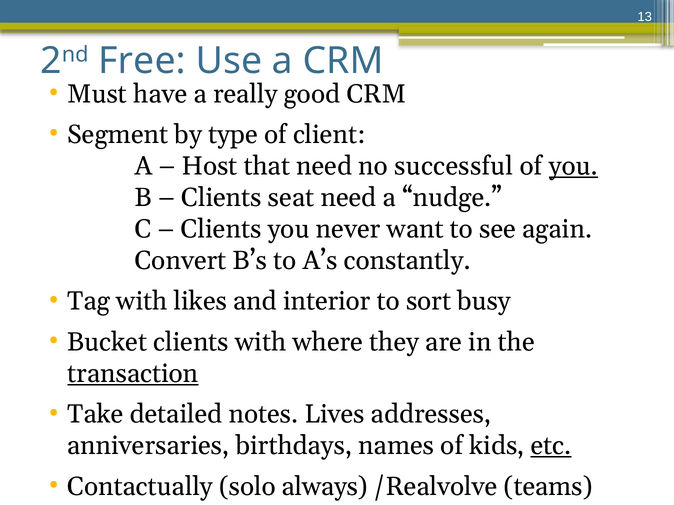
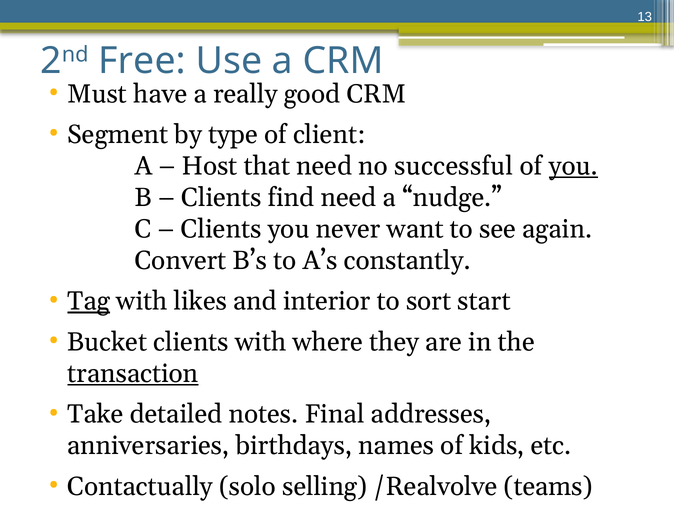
seat: seat -> find (291, 198)
Tag underline: none -> present (89, 302)
busy: busy -> start (484, 302)
Lives: Lives -> Final (335, 415)
etc underline: present -> none (551, 446)
always: always -> selling (325, 487)
